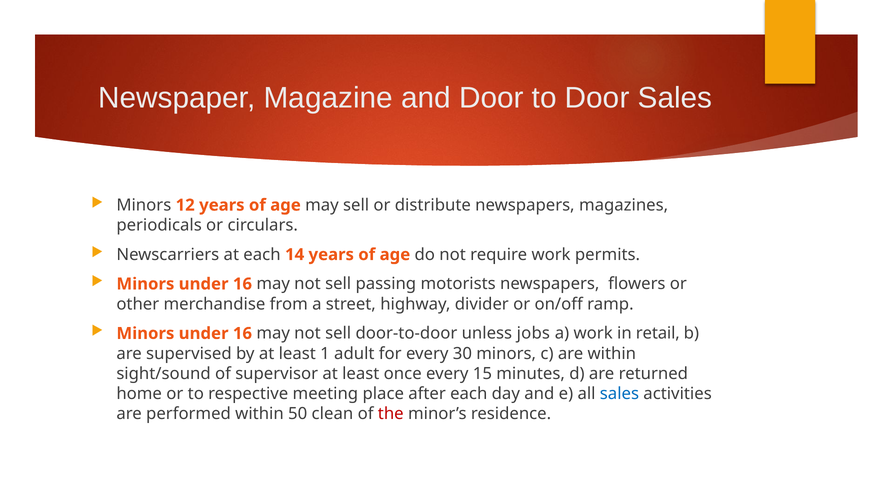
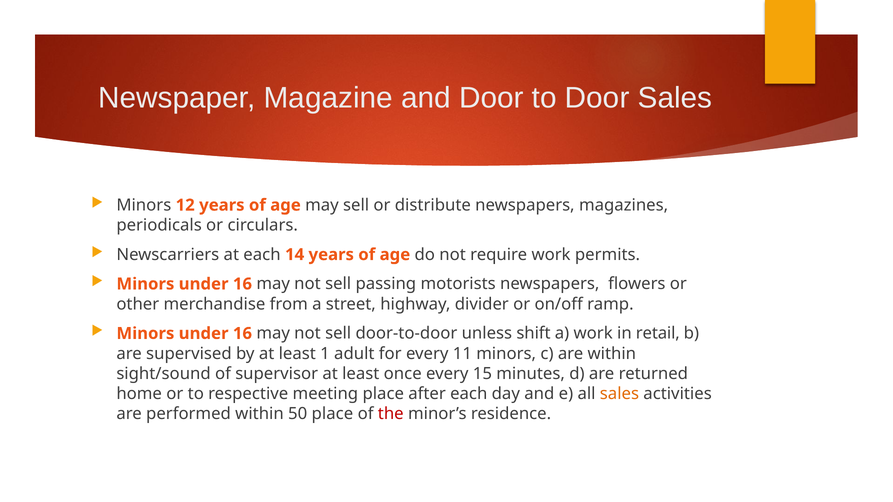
jobs: jobs -> shift (534, 334)
30: 30 -> 11 (462, 354)
sales colour: blue -> orange (619, 394)
50 clean: clean -> place (332, 414)
